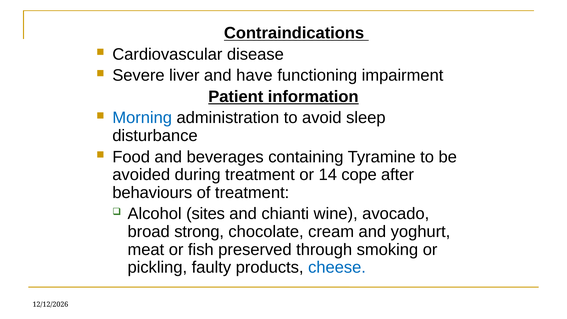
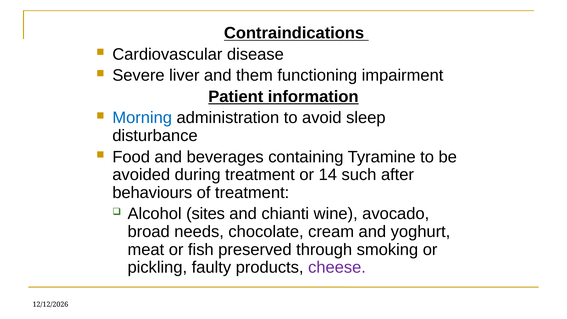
have: have -> them (254, 75)
cope: cope -> such (359, 175)
strong: strong -> needs (199, 232)
cheese colour: blue -> purple (337, 267)
